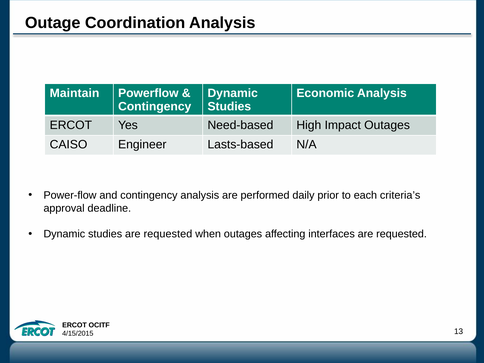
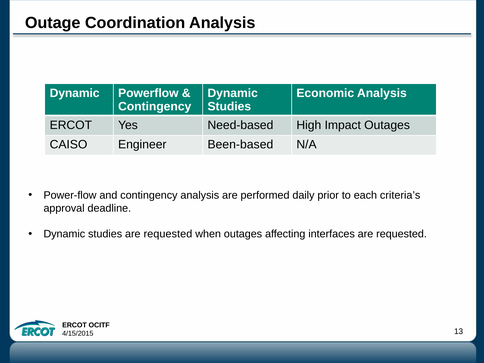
Maintain: Maintain -> Dynamic (75, 93)
Lasts-based: Lasts-based -> Been-based (240, 145)
